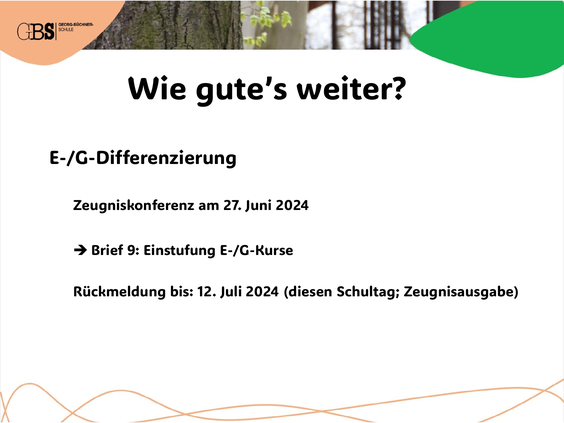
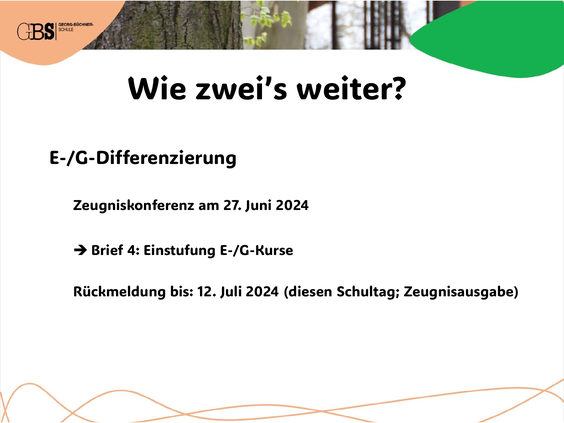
gute’s: gute’s -> zwei’s (242, 89)
9: 9 -> 4 (133, 250)
